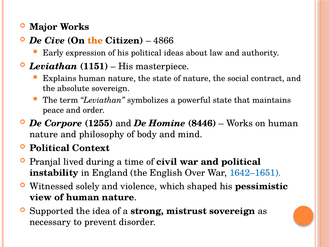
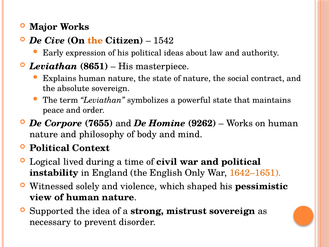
4866: 4866 -> 1542 (164, 41)
1151: 1151 -> 8651 (94, 66)
1255: 1255 -> 7655 (99, 123)
8446: 8446 -> 9262 (202, 123)
Pranjal: Pranjal -> Logical (45, 162)
Over: Over -> Only (195, 173)
1642–1651 colour: blue -> orange (255, 173)
